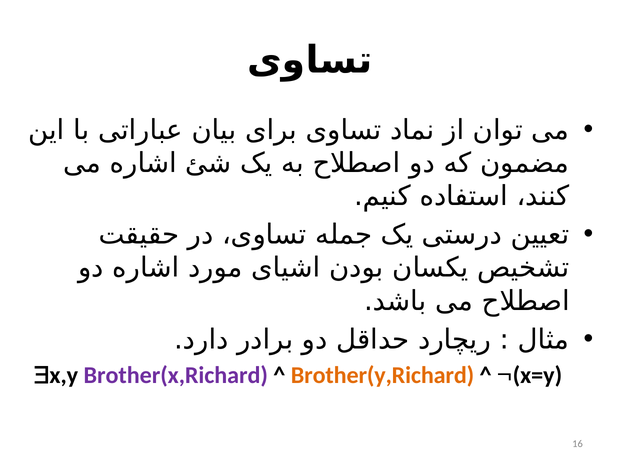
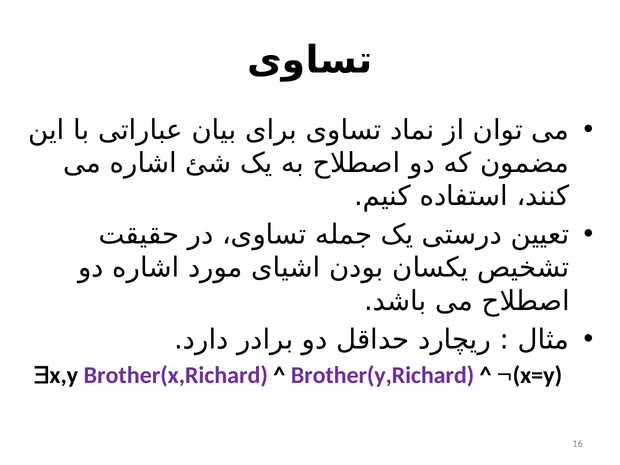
Brother(y,Richard colour: orange -> purple (383, 375)
